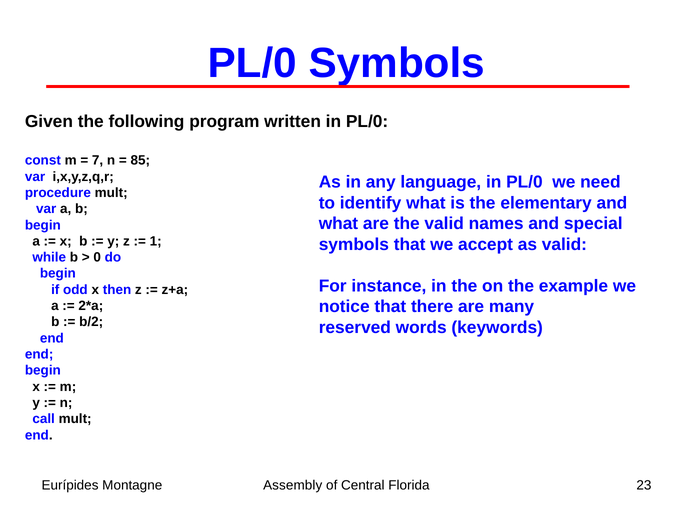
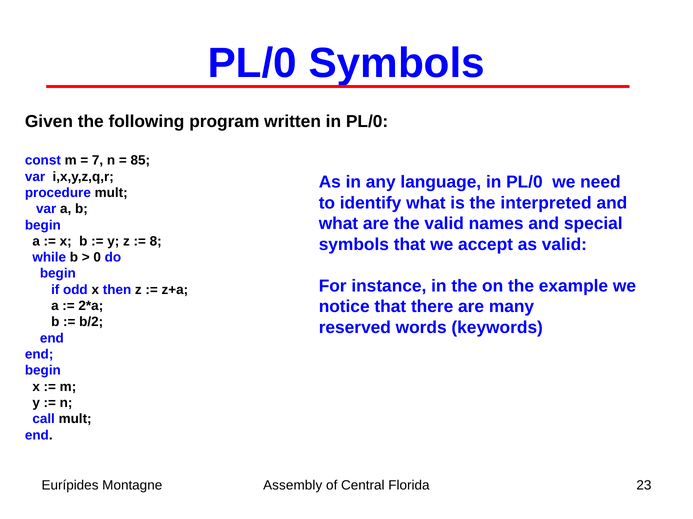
elementary: elementary -> interpreted (546, 203)
1: 1 -> 8 (156, 242)
